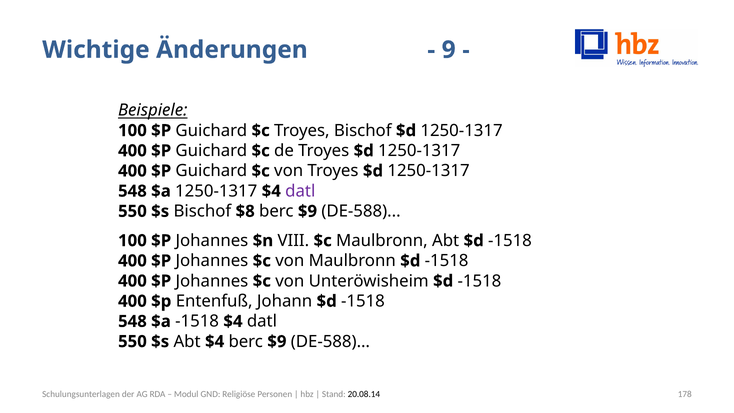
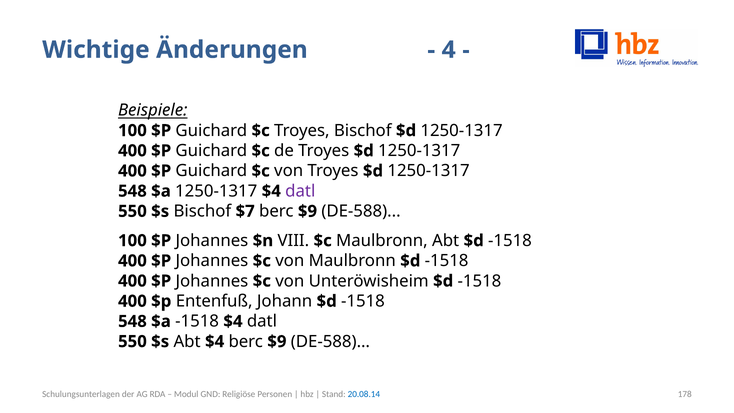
9: 9 -> 4 (449, 50)
$8: $8 -> $7 (245, 211)
20.08.14 colour: black -> blue (364, 394)
